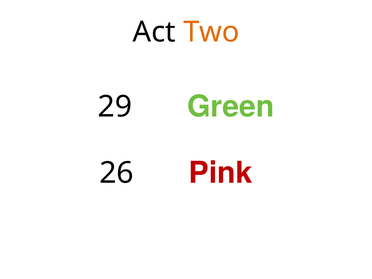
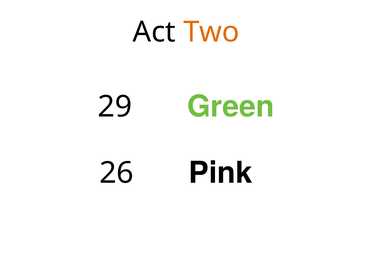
Pink colour: red -> black (221, 173)
